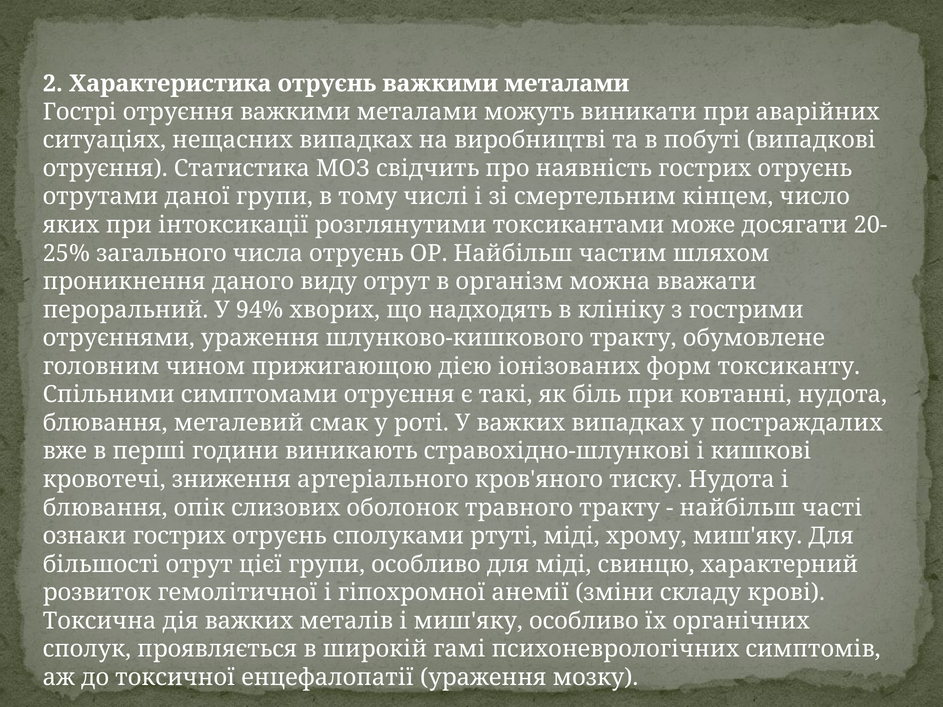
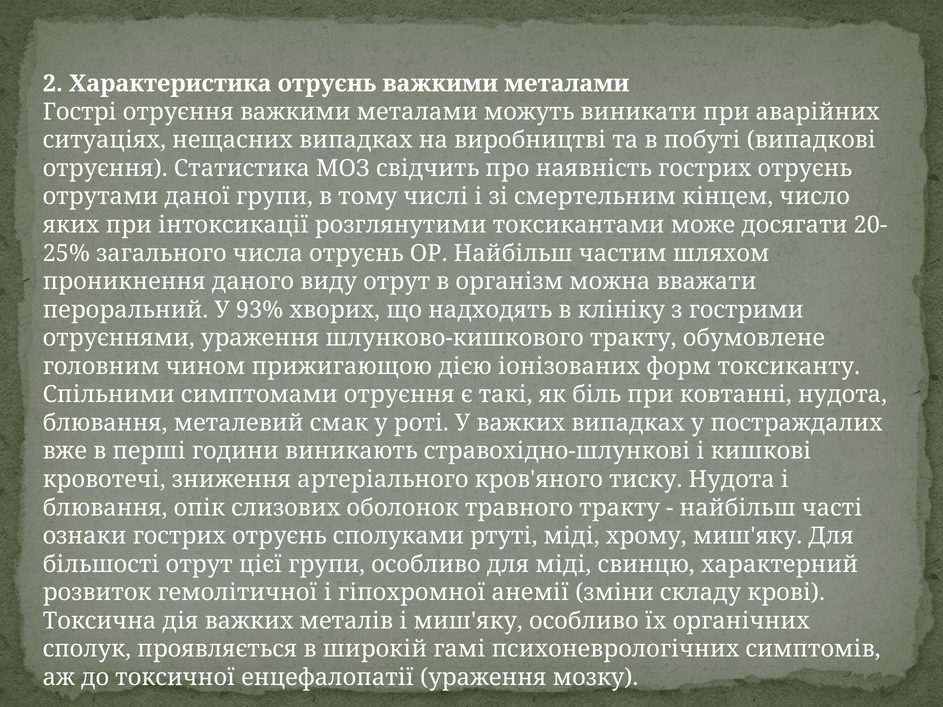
94%: 94% -> 93% (260, 310)
